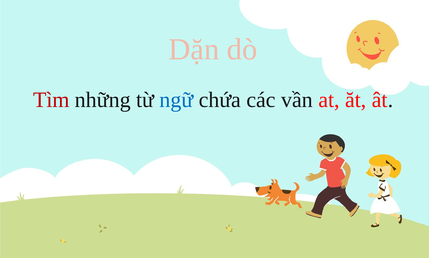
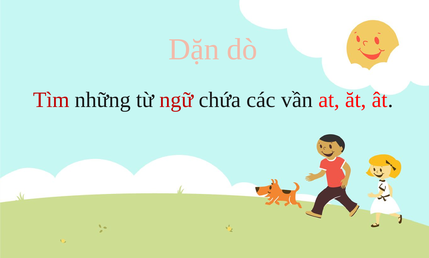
ngữ colour: blue -> red (176, 100)
